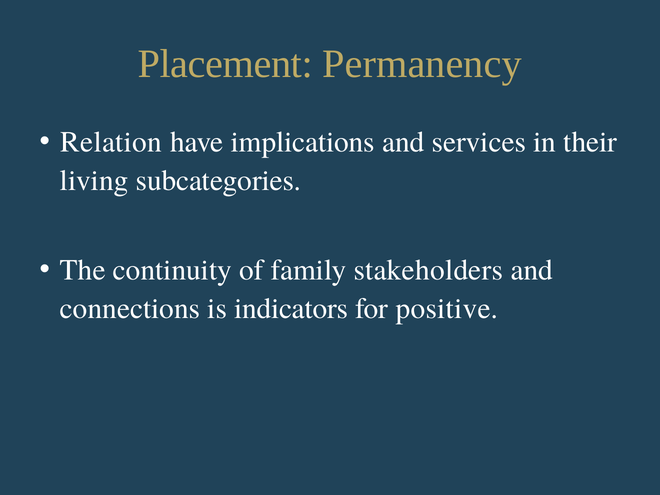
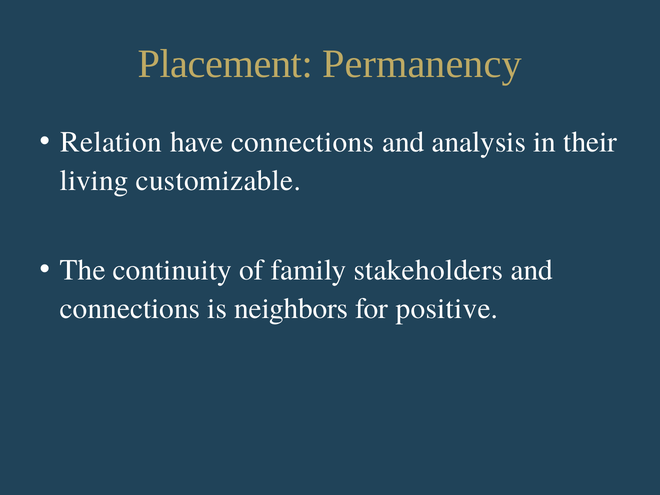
have implications: implications -> connections (303, 142)
services: services -> analysis (479, 142)
subcategories: subcategories -> customizable (218, 181)
indicators: indicators -> neighbors (291, 309)
